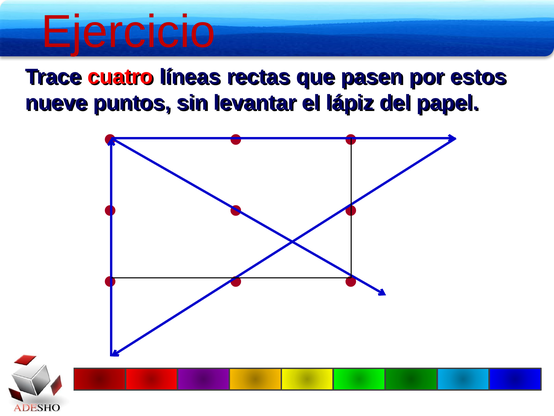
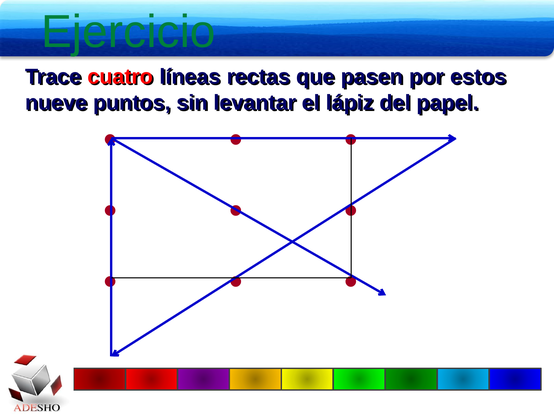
Ejercicio colour: red -> green (128, 32)
